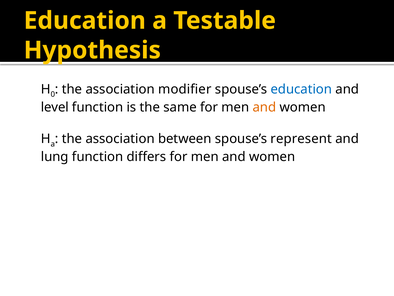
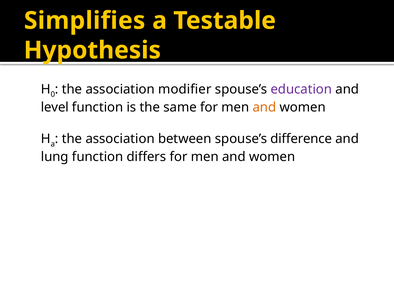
Education: Education -> Simplifies (85, 21)
education colour: blue -> purple (301, 89)
represent: represent -> difference (301, 139)
